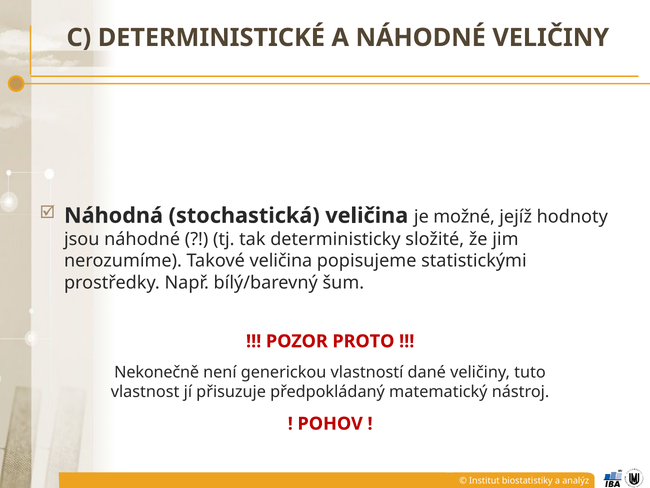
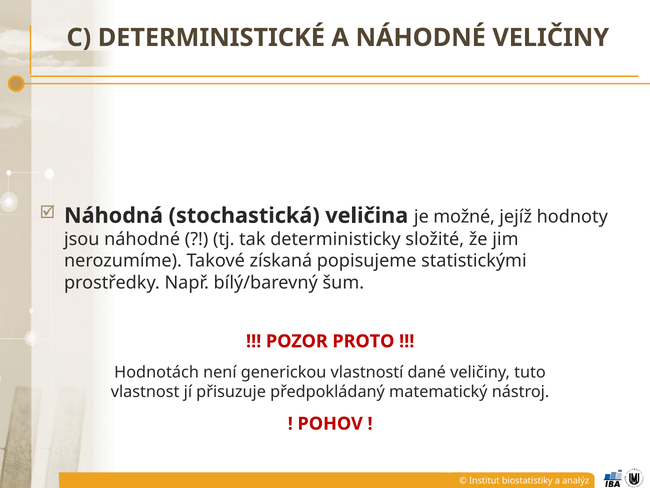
Takové veličina: veličina -> získaná (281, 261)
Nekonečně: Nekonečně -> Hodnotách (157, 372)
